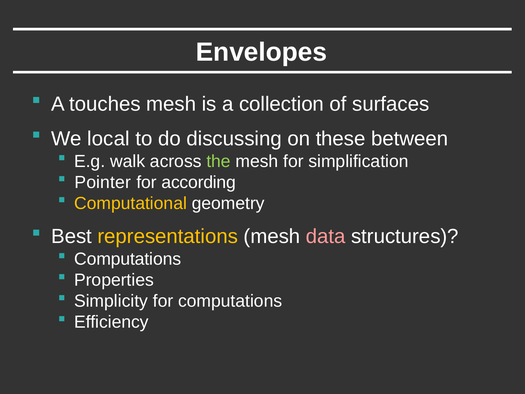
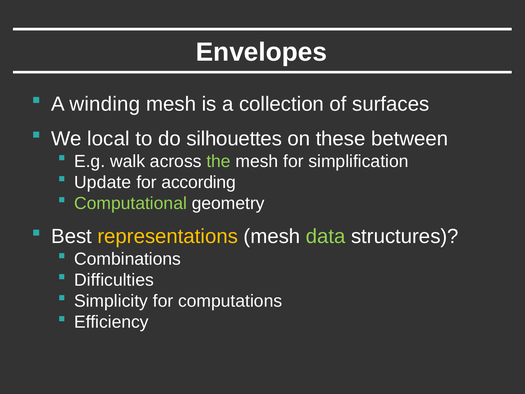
touches: touches -> winding (105, 104)
discussing: discussing -> silhouettes (234, 139)
Pointer: Pointer -> Update (103, 182)
Computational colour: yellow -> light green (131, 203)
data colour: pink -> light green (326, 236)
Computations: Computations -> Combinations (128, 259)
Properties: Properties -> Difficulties (114, 280)
